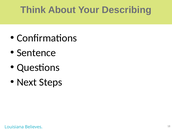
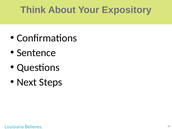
Describing: Describing -> Expository (127, 10)
